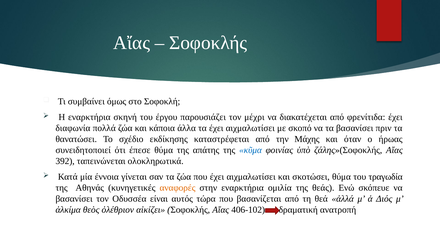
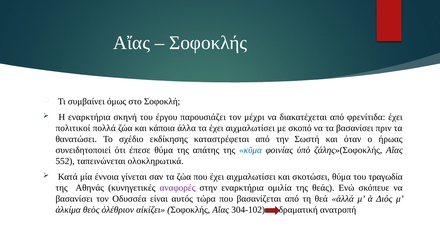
διαφωνία: διαφωνία -> πολιτικοί (73, 128)
Μάχης: Μάχης -> Σωστή (307, 139)
392: 392 -> 552 (65, 161)
αναφορές colour: orange -> purple (178, 188)
406-102: 406-102 -> 304-102 (248, 210)
